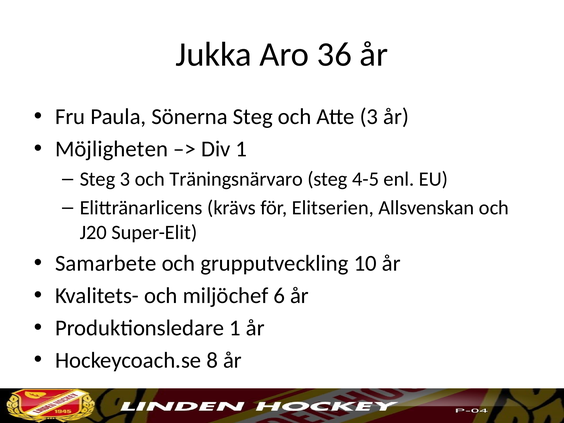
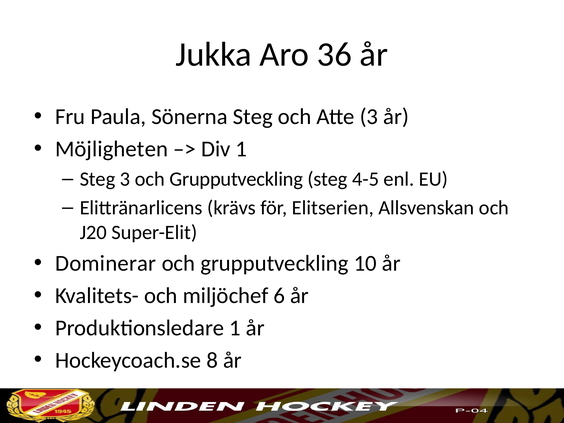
3 och Träningsnärvaro: Träningsnärvaro -> Grupputveckling (236, 179)
Samarbete: Samarbete -> Dominerar (106, 263)
